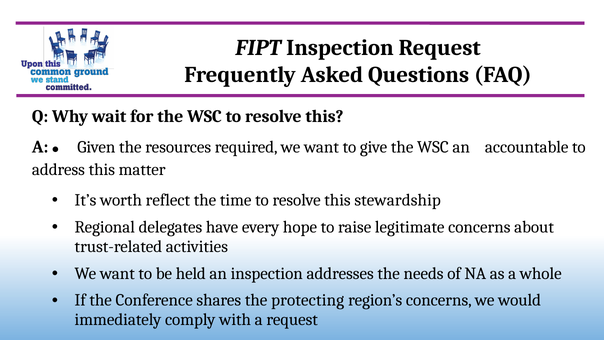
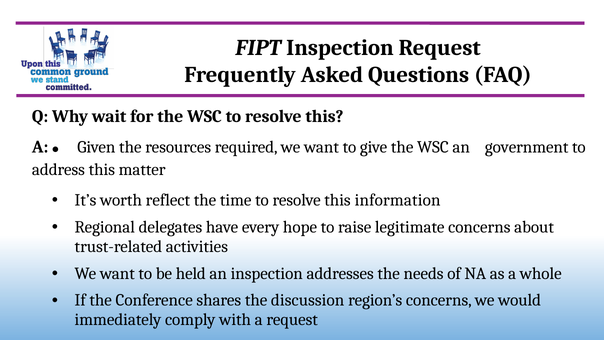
accountable: accountable -> government (527, 147)
stewardship: stewardship -> information (398, 200)
protecting: protecting -> discussion (308, 300)
